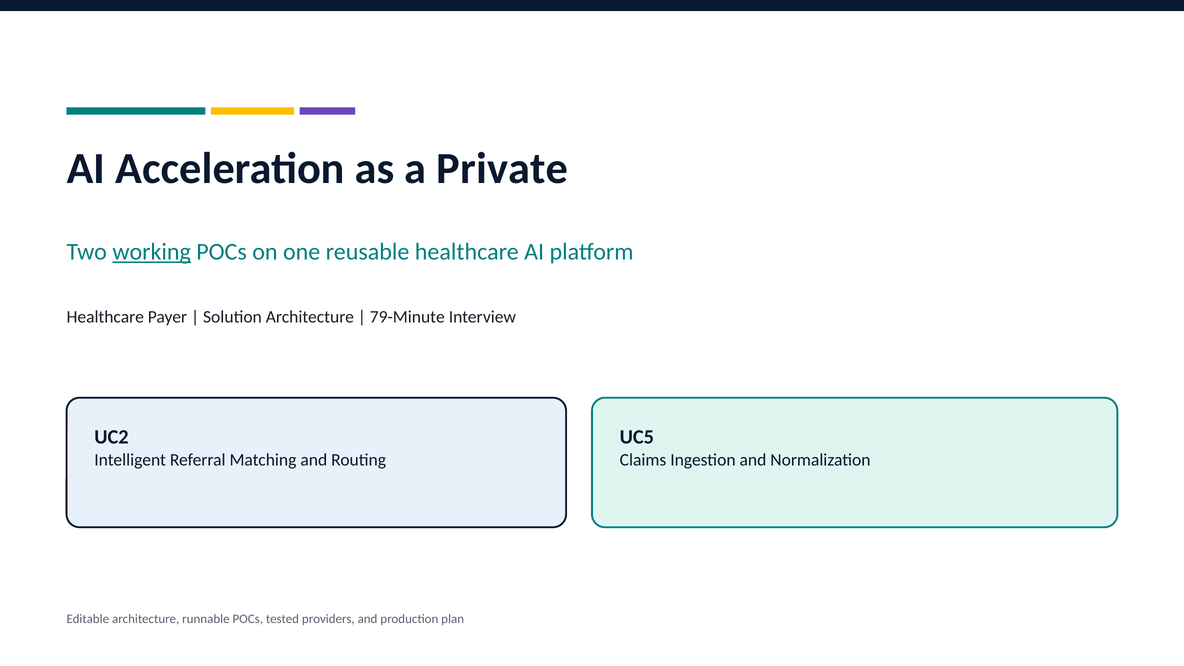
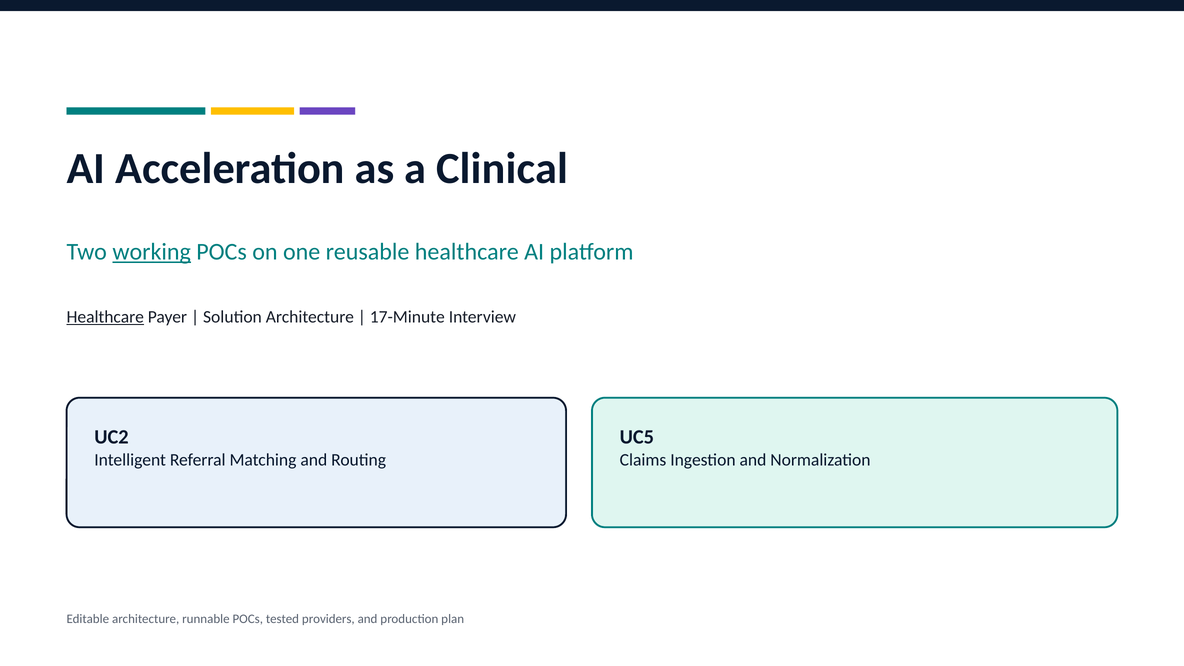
Private: Private -> Clinical (502, 168)
Healthcare underline: none -> present (105, 317)
79-Minute: 79-Minute -> 17-Minute (407, 317)
